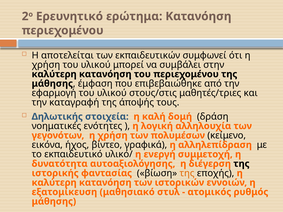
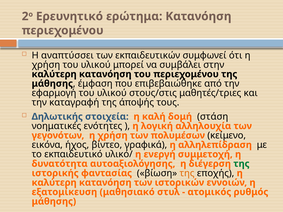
αποτελείται: αποτελείται -> αναπτύσσει (67, 55)
δράση: δράση -> στάση (213, 117)
της colour: black -> green (241, 164)
